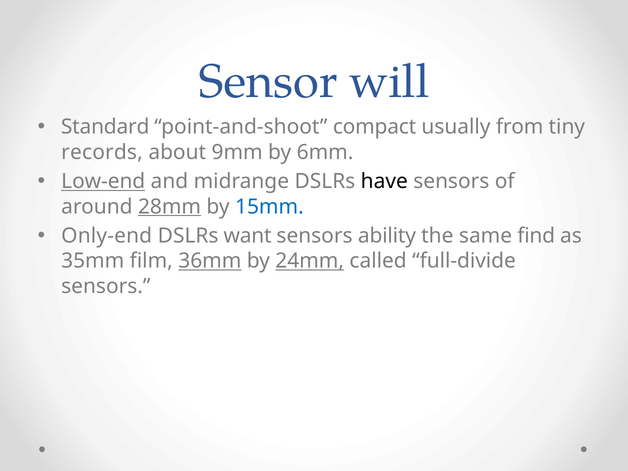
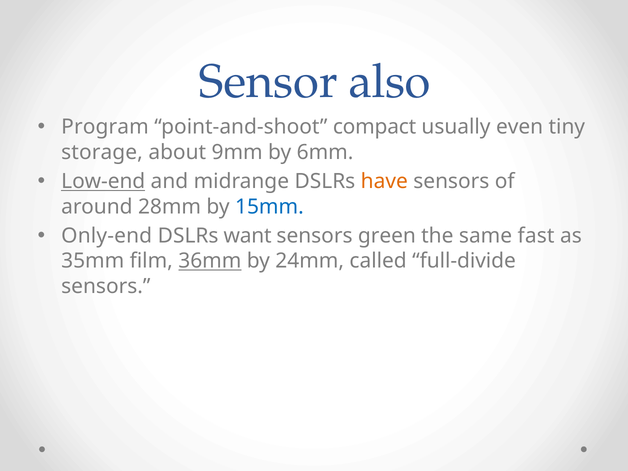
will: will -> also (390, 82)
Standard: Standard -> Program (105, 127)
from: from -> even (520, 127)
records: records -> storage (102, 152)
have colour: black -> orange (384, 181)
28mm underline: present -> none (170, 207)
ability: ability -> green (387, 236)
find: find -> fast (536, 236)
24mm underline: present -> none (310, 261)
